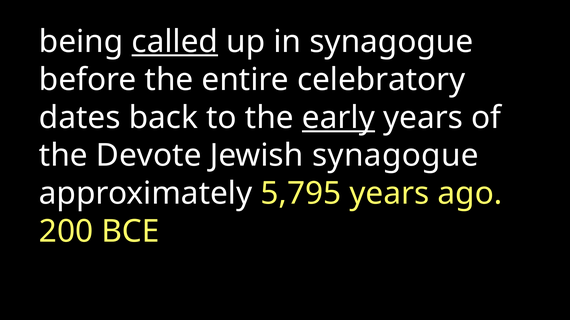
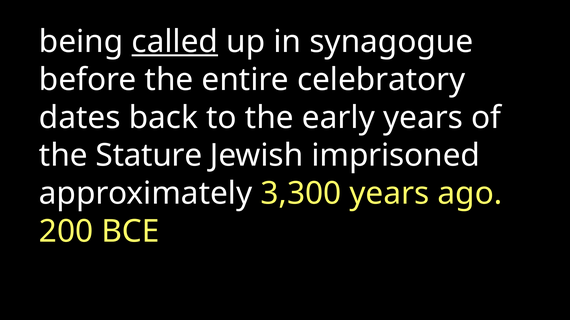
early underline: present -> none (338, 118)
Devote: Devote -> Stature (149, 156)
Jewish synagogue: synagogue -> imprisoned (396, 156)
5,795: 5,795 -> 3,300 (301, 194)
